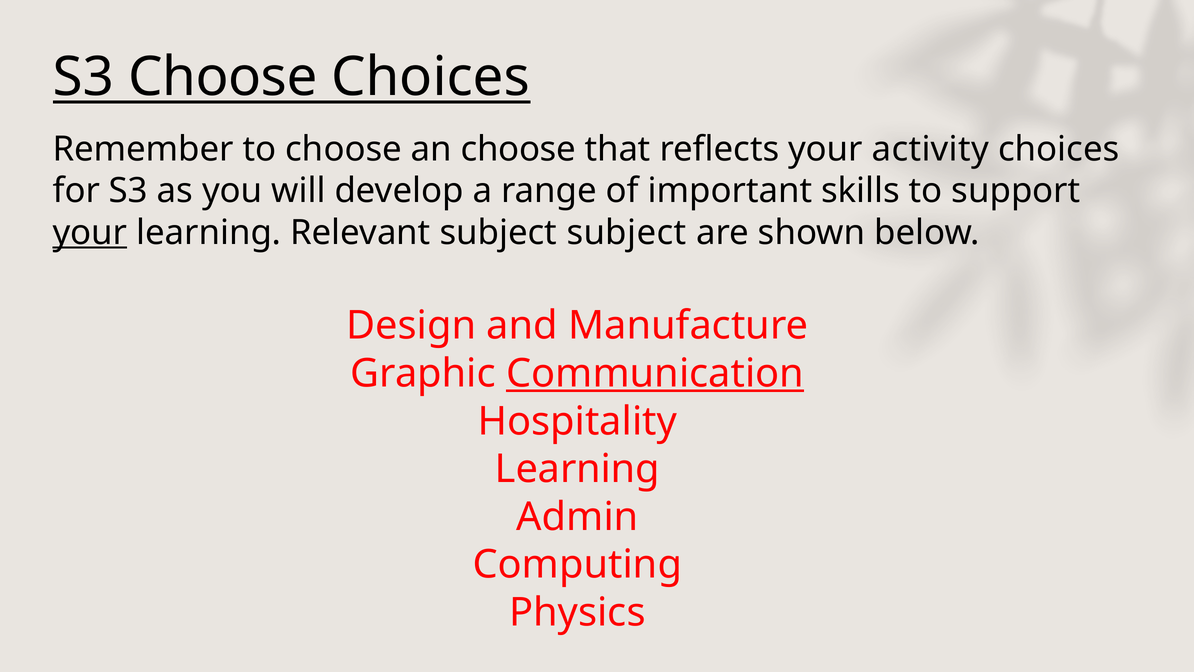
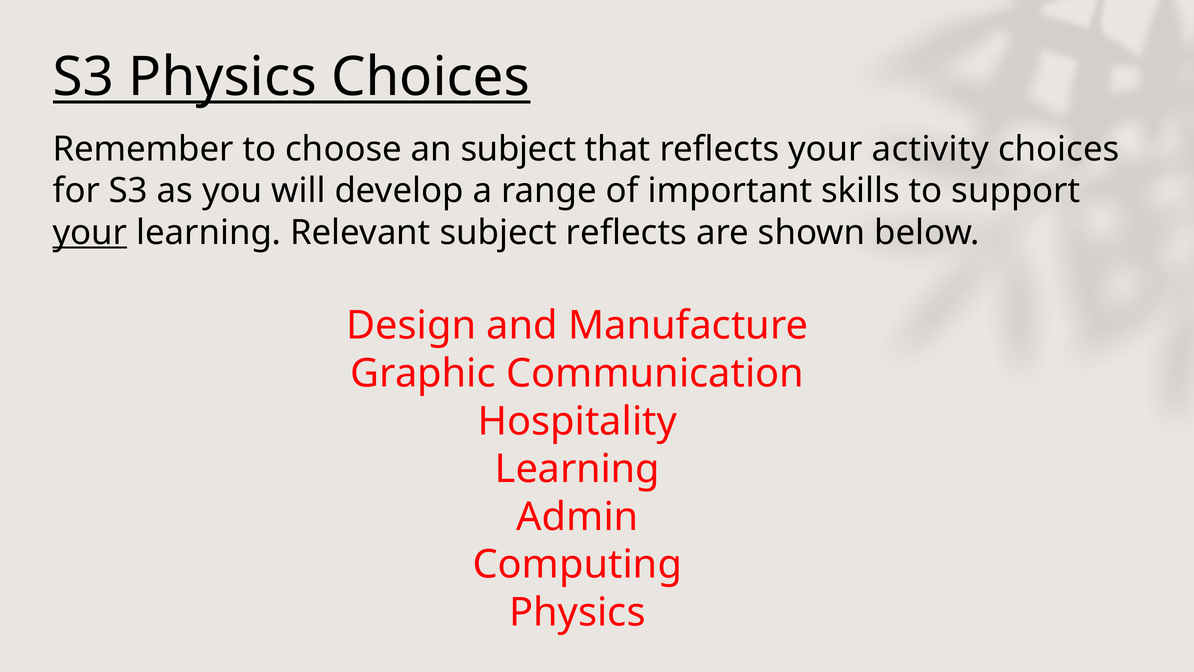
S3 Choose: Choose -> Physics (223, 77)
an choose: choose -> subject (518, 149)
subject subject: subject -> reflects (627, 233)
Communication underline: present -> none (655, 373)
